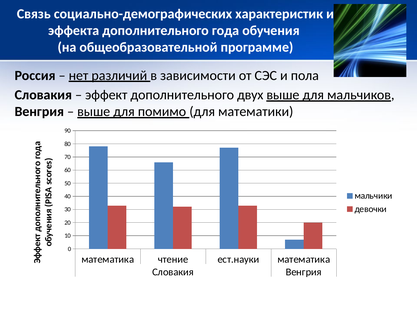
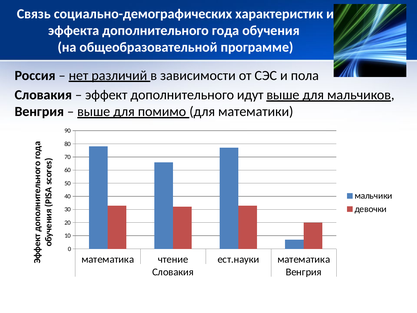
двух: двух -> идут (250, 95)
